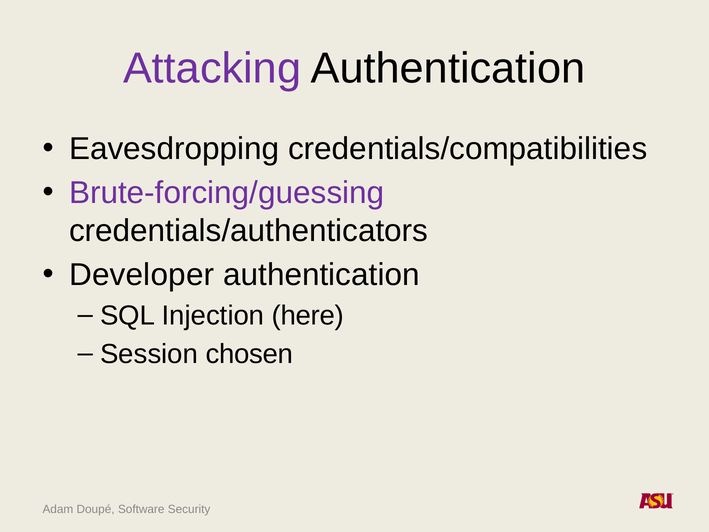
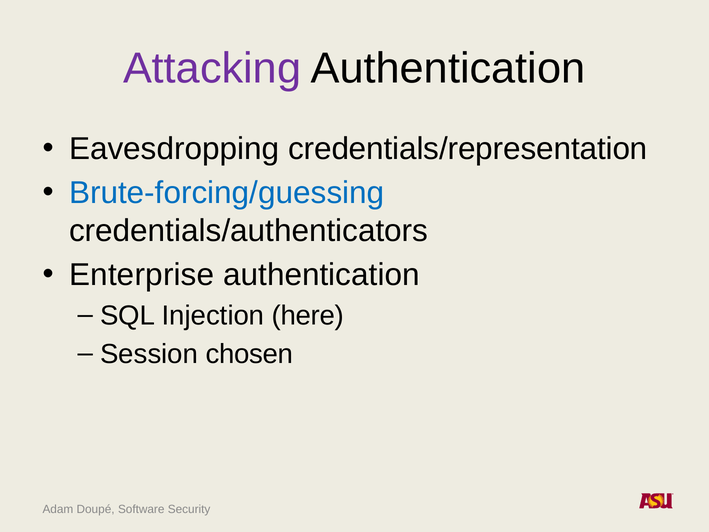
credentials/compatibilities: credentials/compatibilities -> credentials/representation (468, 149)
Brute-forcing/guessing colour: purple -> blue (227, 193)
Developer: Developer -> Enterprise (142, 275)
